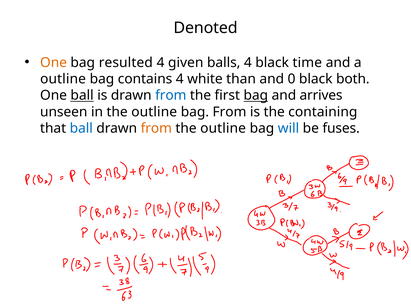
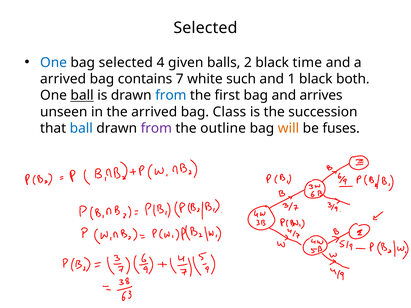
Denoted: Denoted -> Selected (205, 28)
One colour: orange -> blue (54, 63)
bag resulted: resulted -> selected (126, 63)
balls 4: 4 -> 2 (248, 63)
outline: outline -> arrived (63, 79)
contains 4: 4 -> 7 (180, 79)
than: than -> such (241, 79)
0: 0 -> 1 (292, 79)
bag underline: present -> none (256, 95)
in the outline: outline -> arrived (154, 112)
bag From: From -> Class (229, 112)
containing: containing -> succession (323, 112)
from colour: orange -> purple (156, 128)
will colour: blue -> orange (288, 128)
